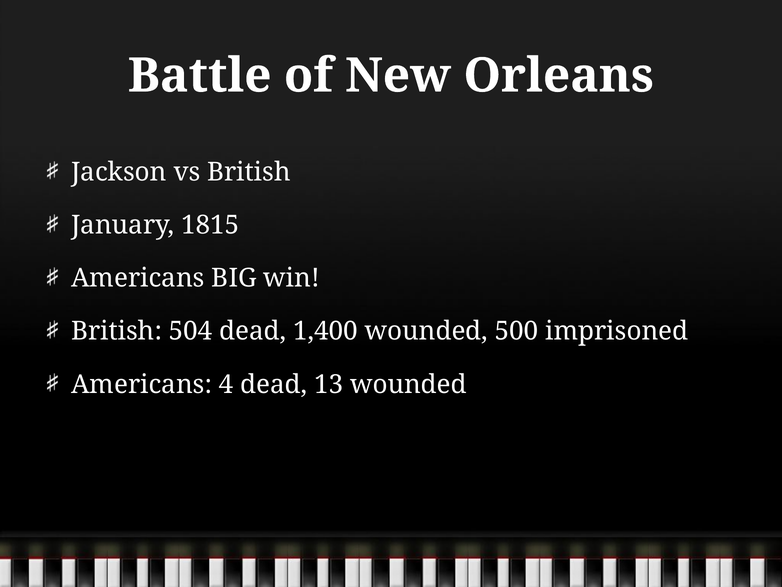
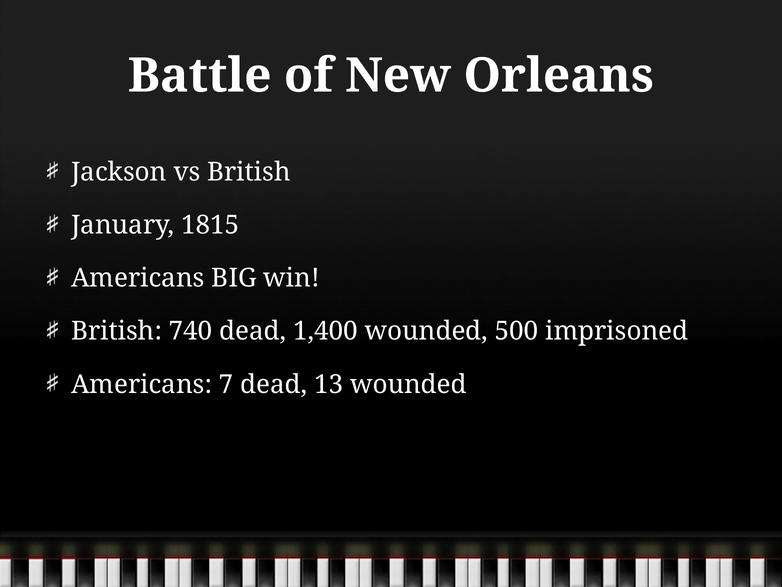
504: 504 -> 740 (191, 331)
4: 4 -> 7 (226, 384)
